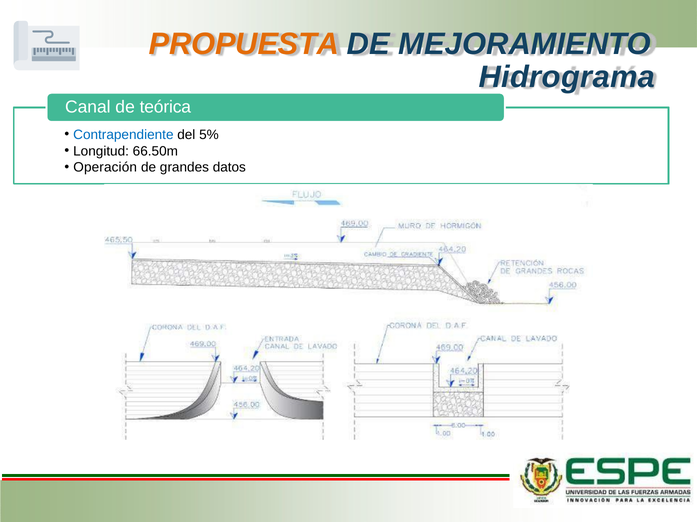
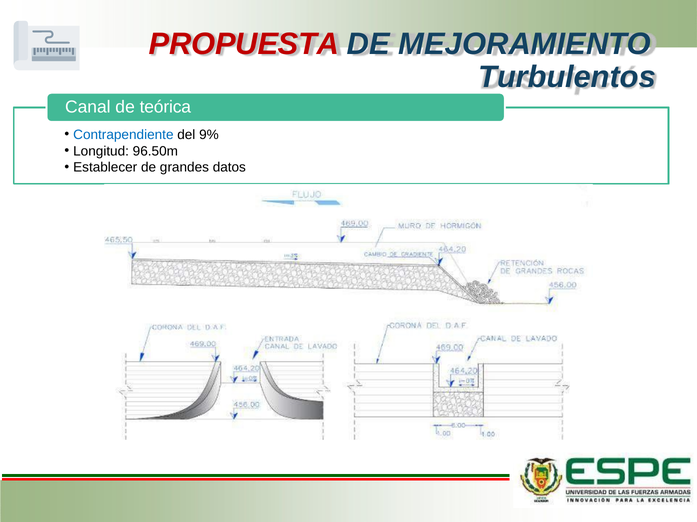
PROPUESTA colour: orange -> red (244, 44)
Hidrograma: Hidrograma -> Turbulentos (567, 77)
5%: 5% -> 9% (209, 135)
66.50m: 66.50m -> 96.50m (155, 151)
Operación: Operación -> Establecer (105, 168)
